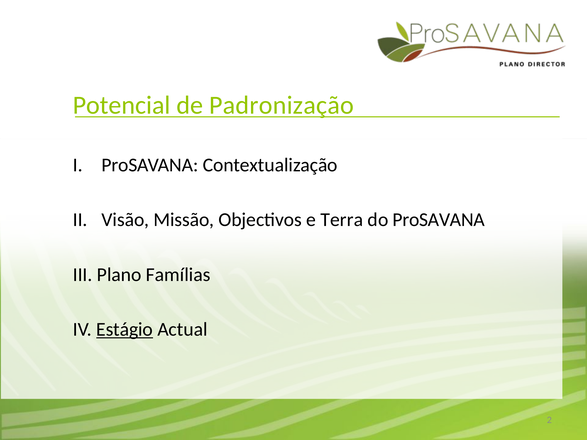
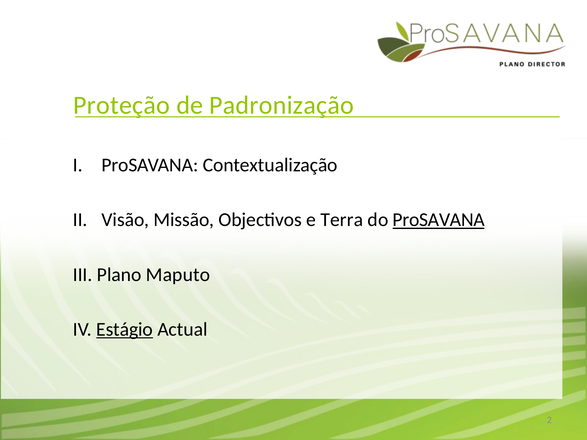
Potencial: Potencial -> Proteção (122, 105)
ProSAVANA underline: none -> present (439, 220)
Famílias: Famílias -> Maputo (178, 275)
